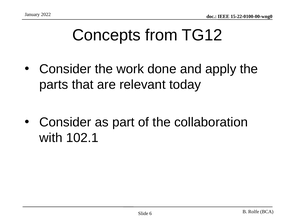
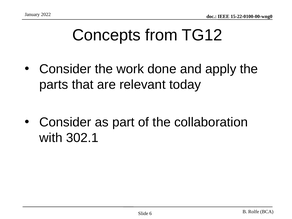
102.1: 102.1 -> 302.1 (82, 138)
